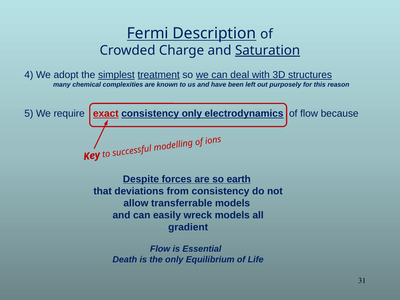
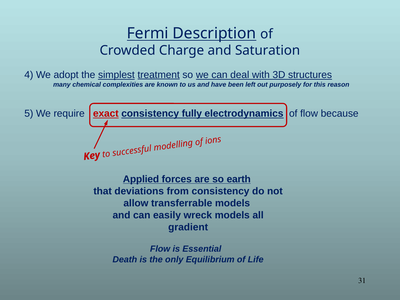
Saturation underline: present -> none (268, 50)
consistency only: only -> fully (192, 113)
Despite: Despite -> Applied (141, 179)
